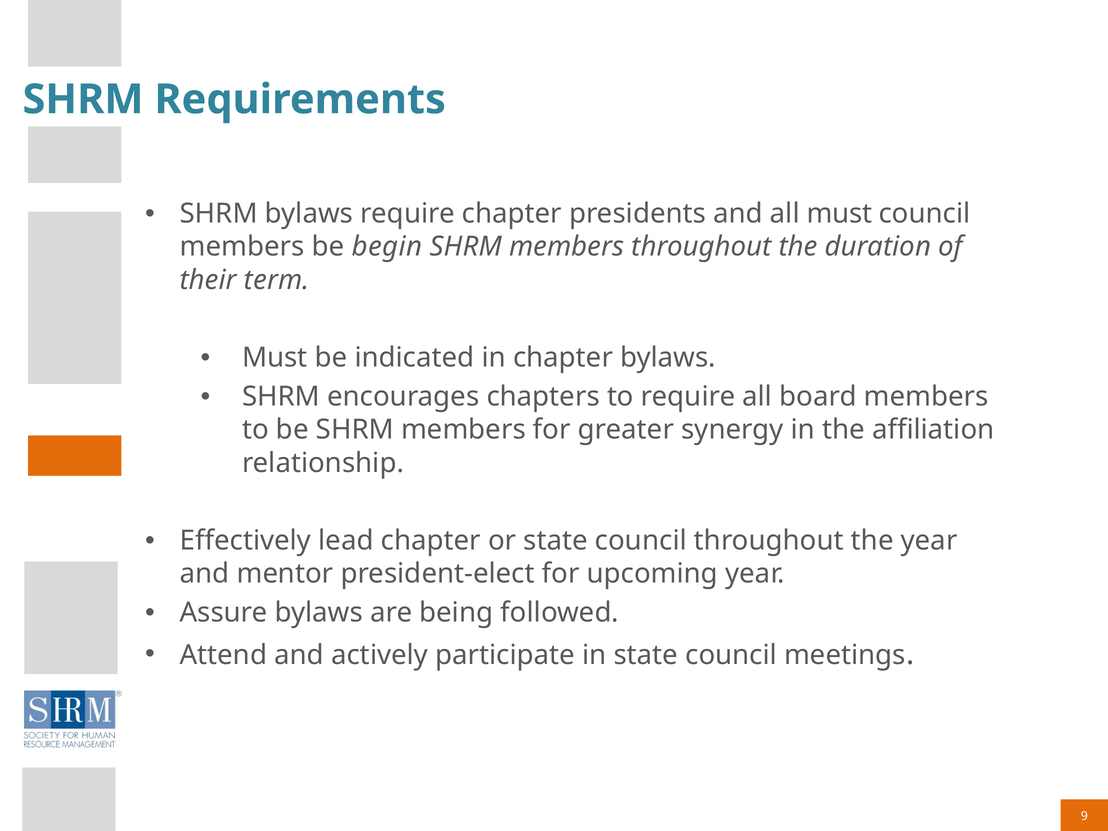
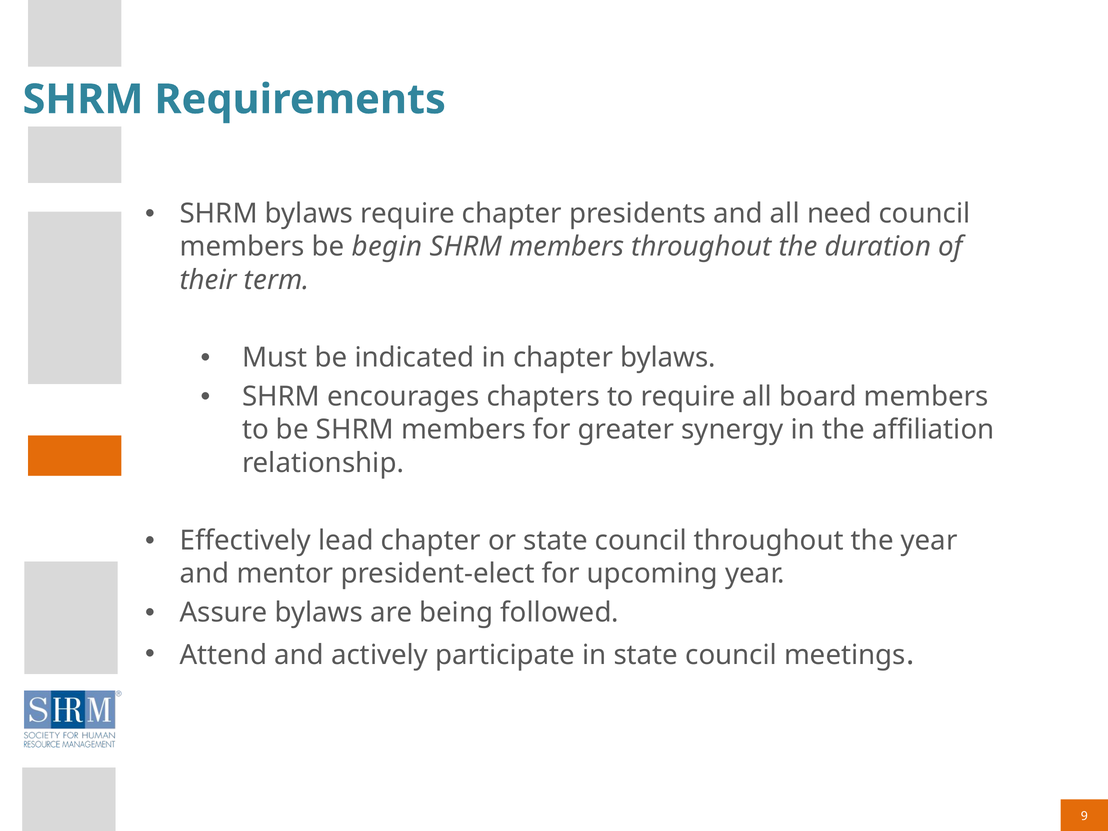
all must: must -> need (839, 214)
